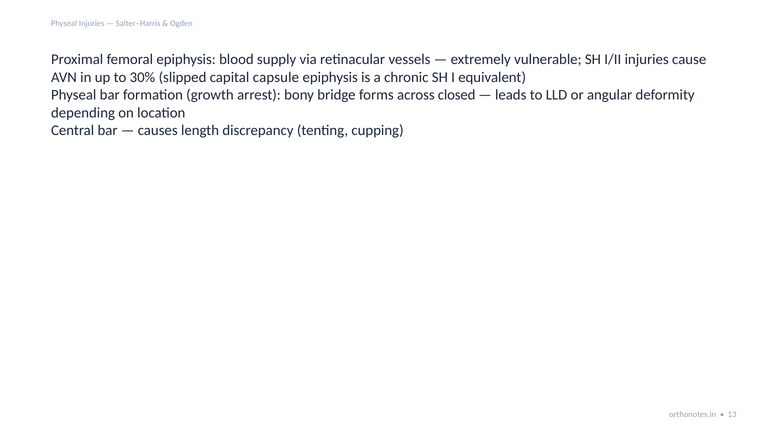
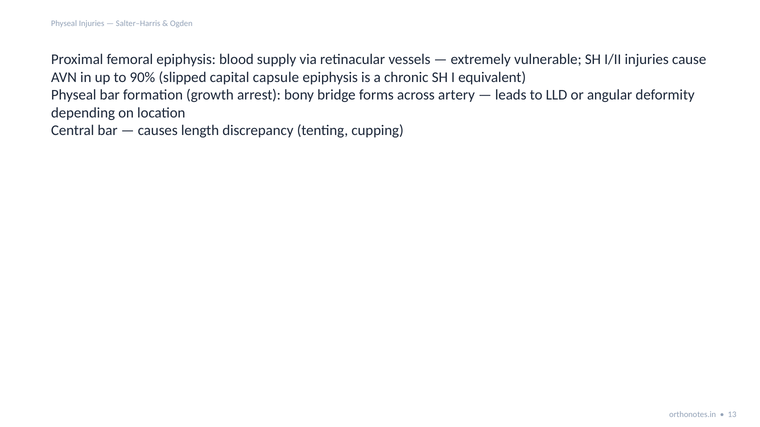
30%: 30% -> 90% (142, 77)
closed: closed -> artery (456, 95)
